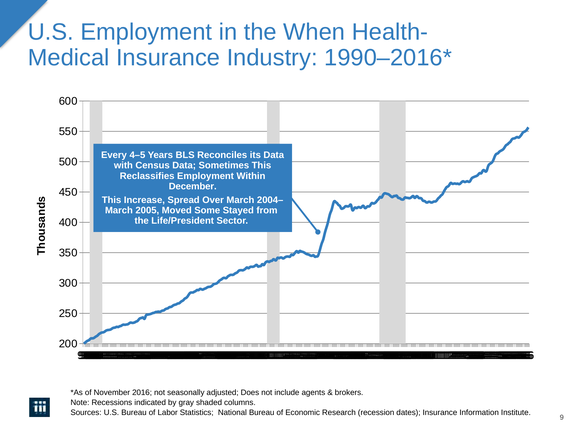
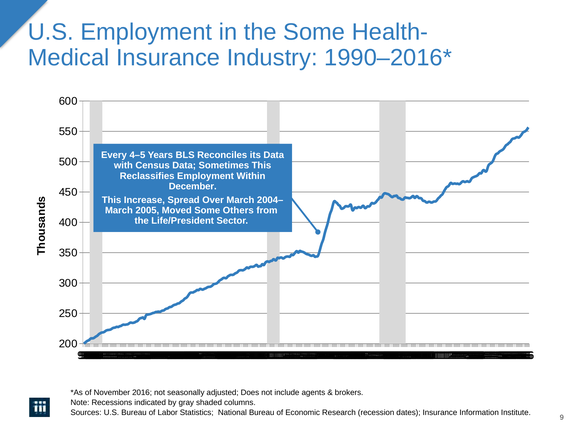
the When: When -> Some (314, 32)
Stayed: Stayed -> Others (238, 211)
